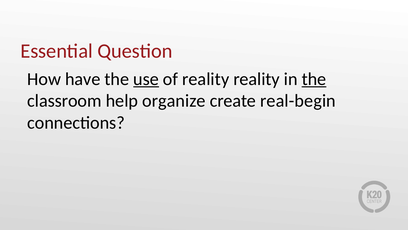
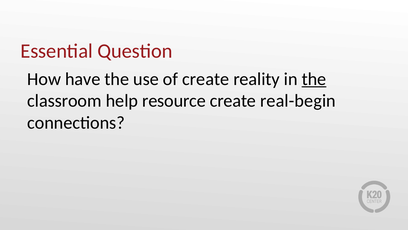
use underline: present -> none (146, 79)
of reality: reality -> create (206, 79)
organize: organize -> resource (174, 101)
